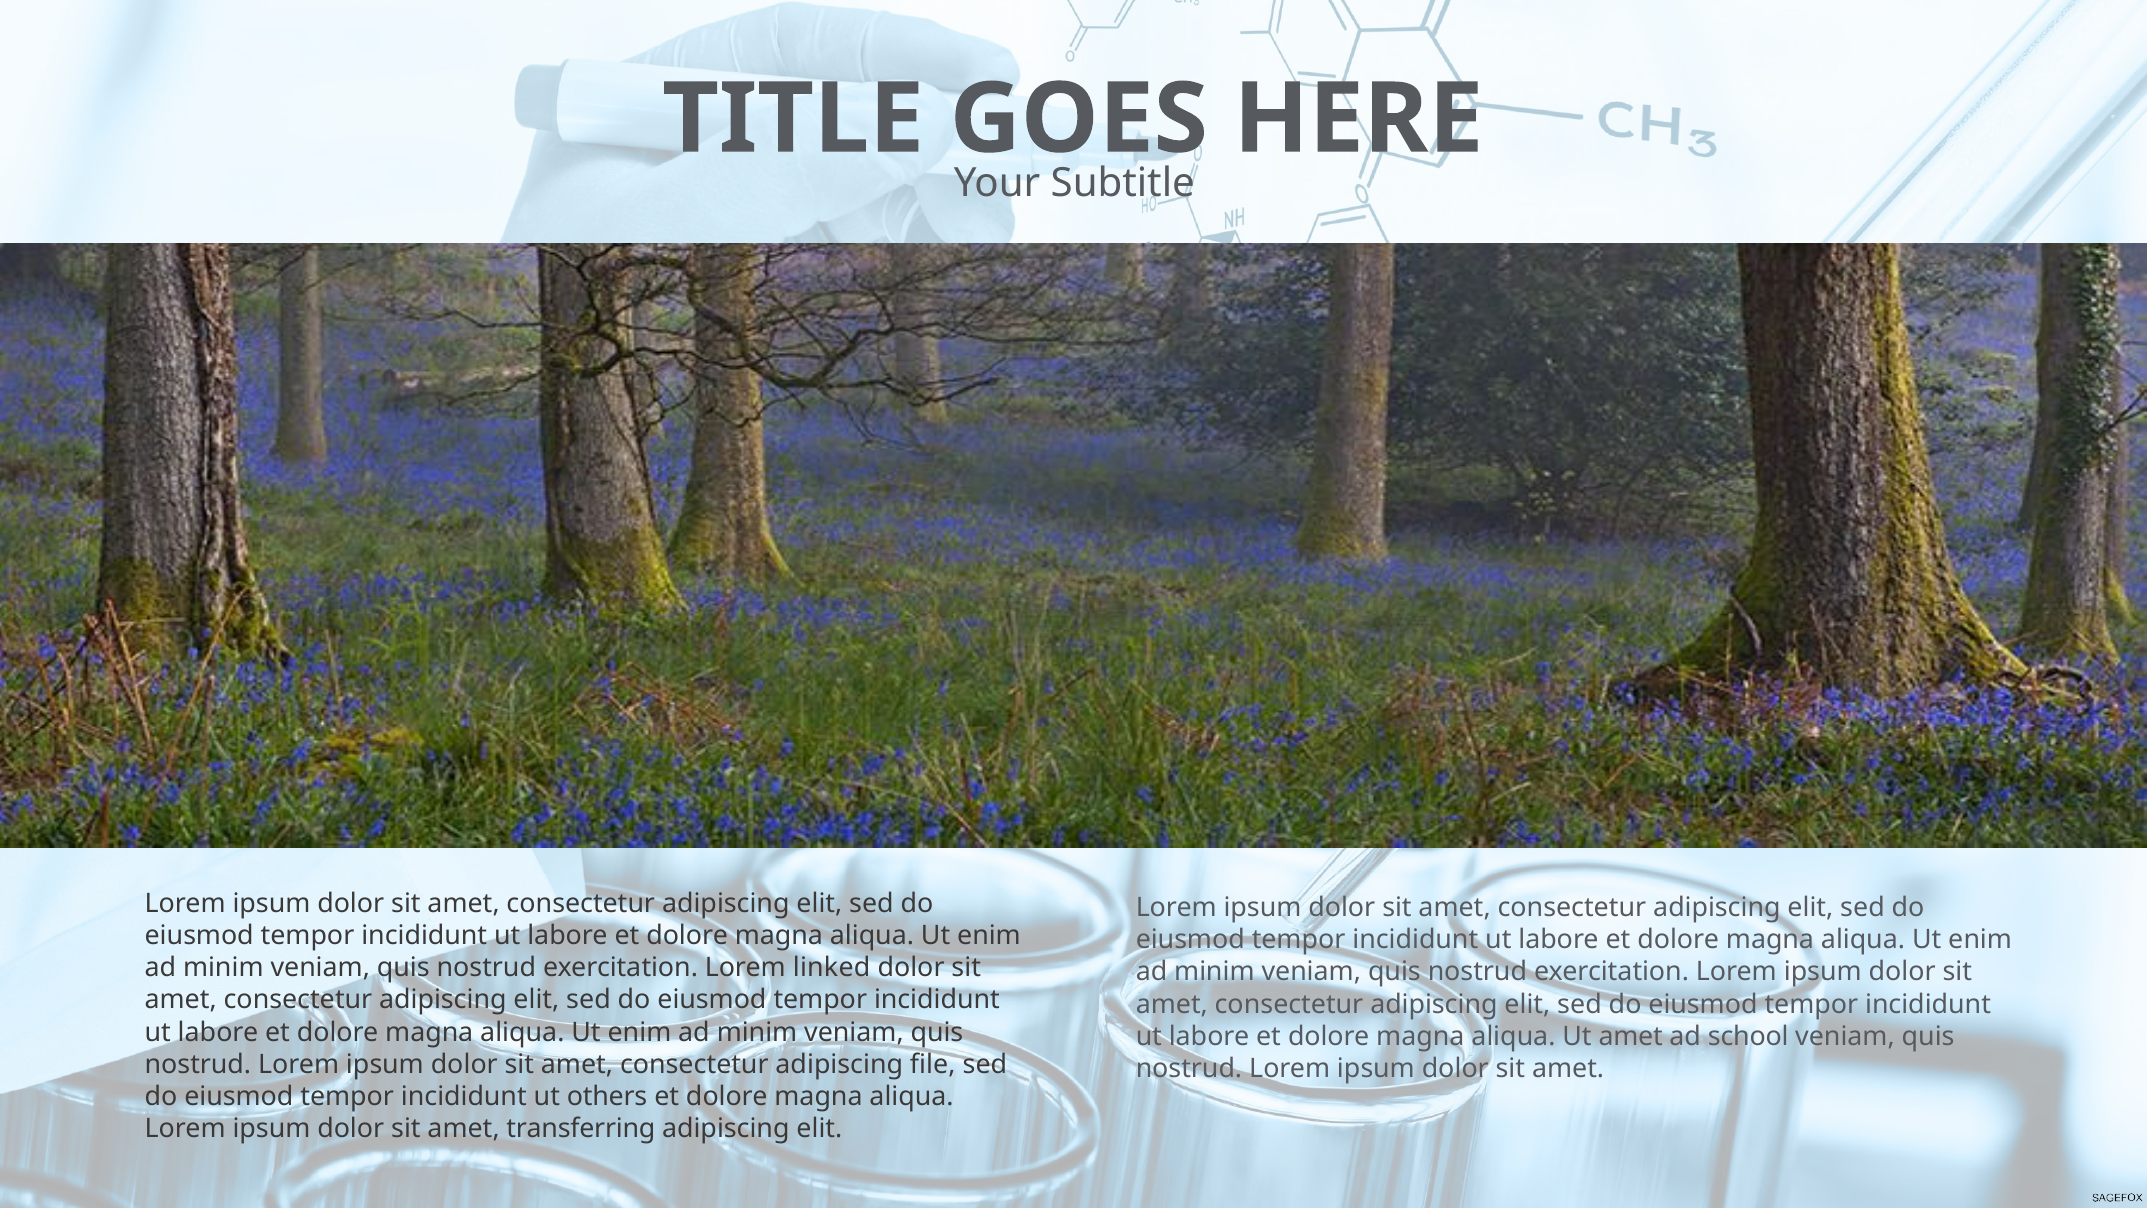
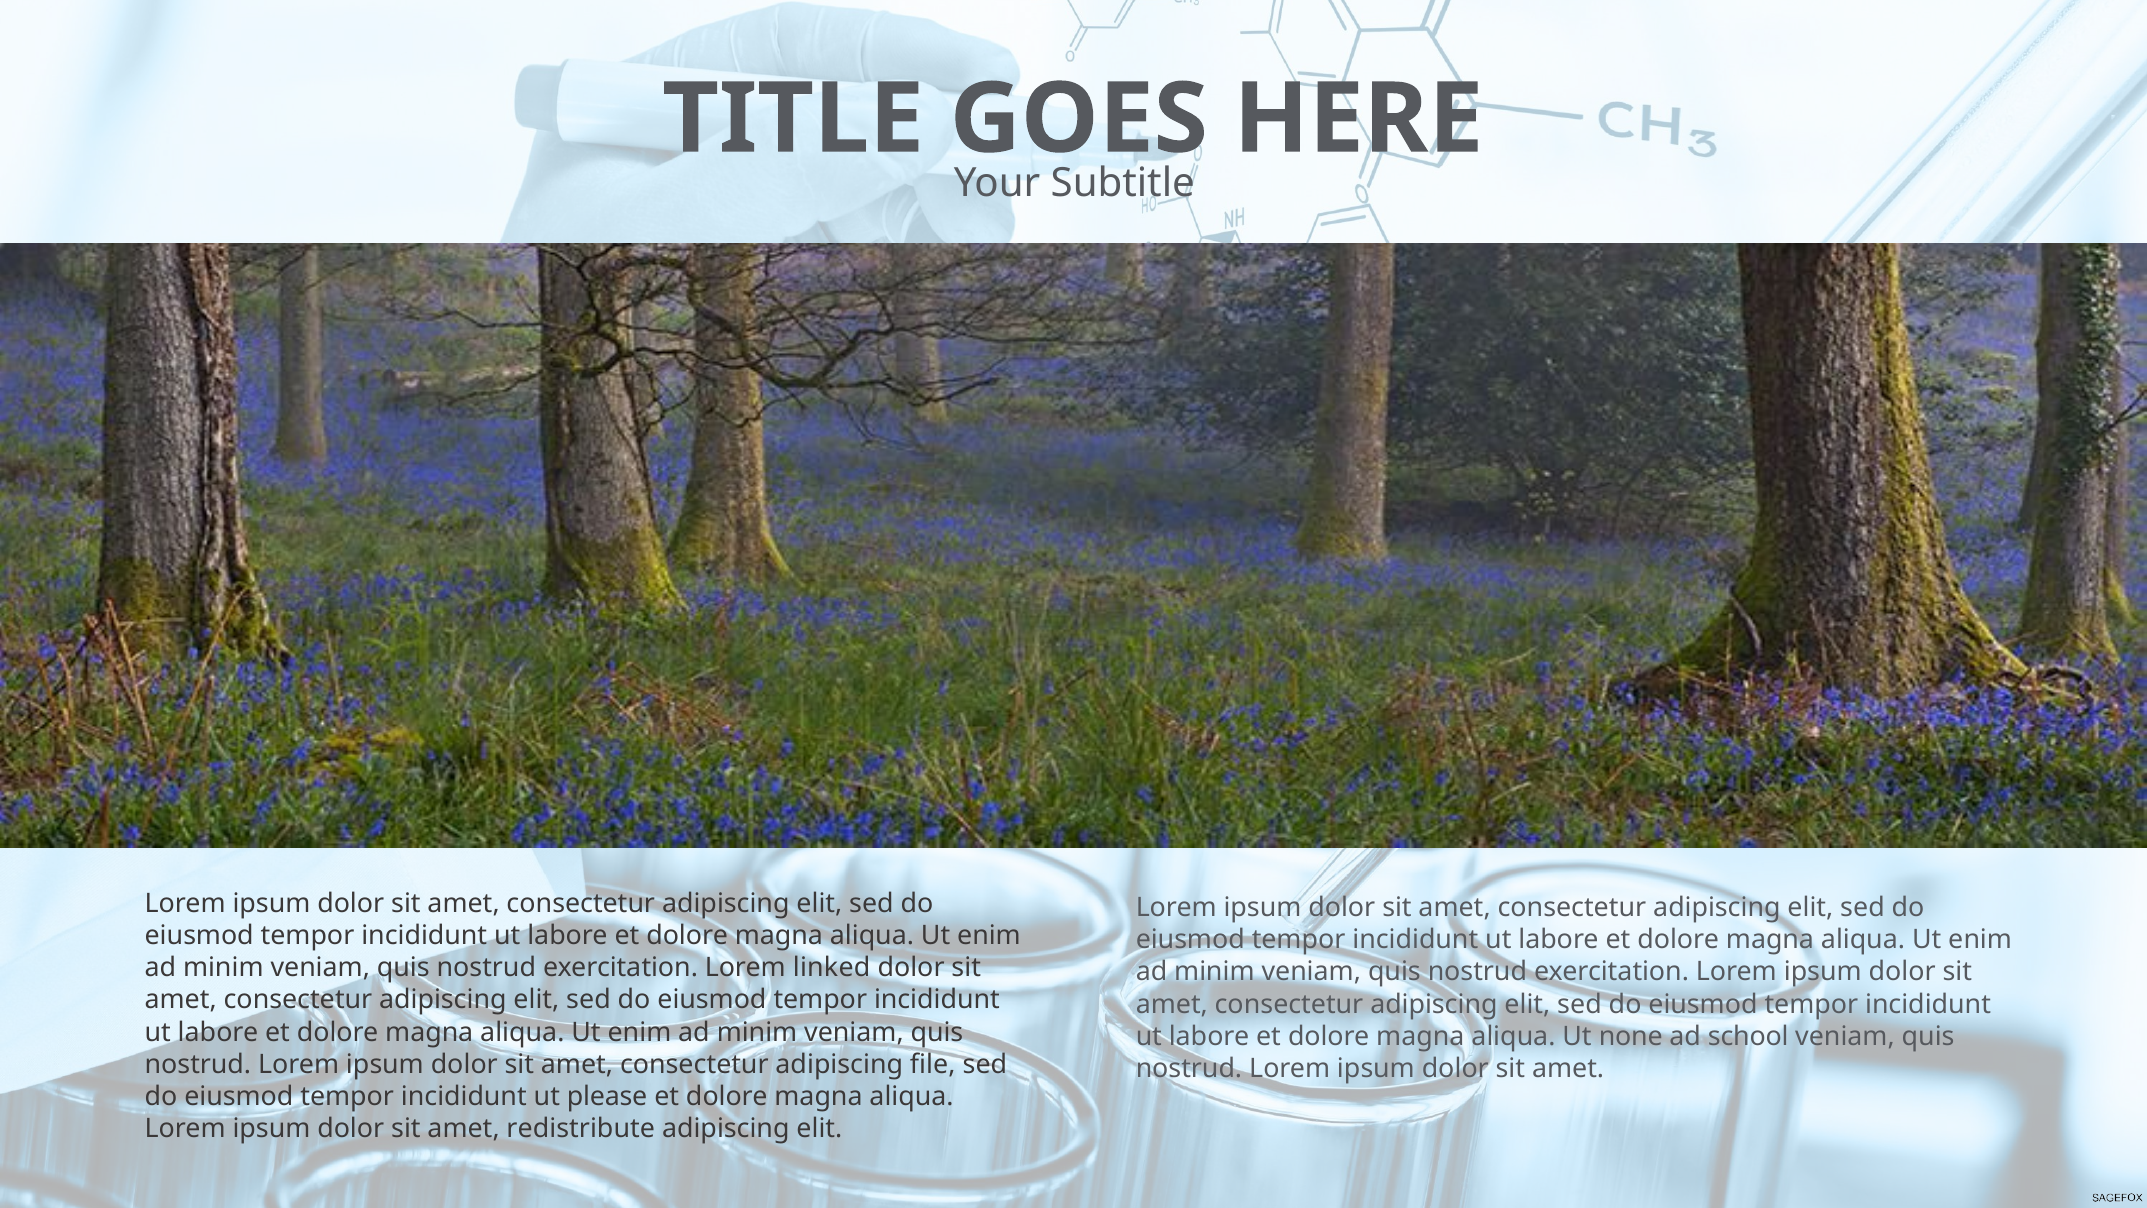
Ut amet: amet -> none (1631, 1036)
others: others -> please (607, 1096)
transferring: transferring -> redistribute (581, 1129)
